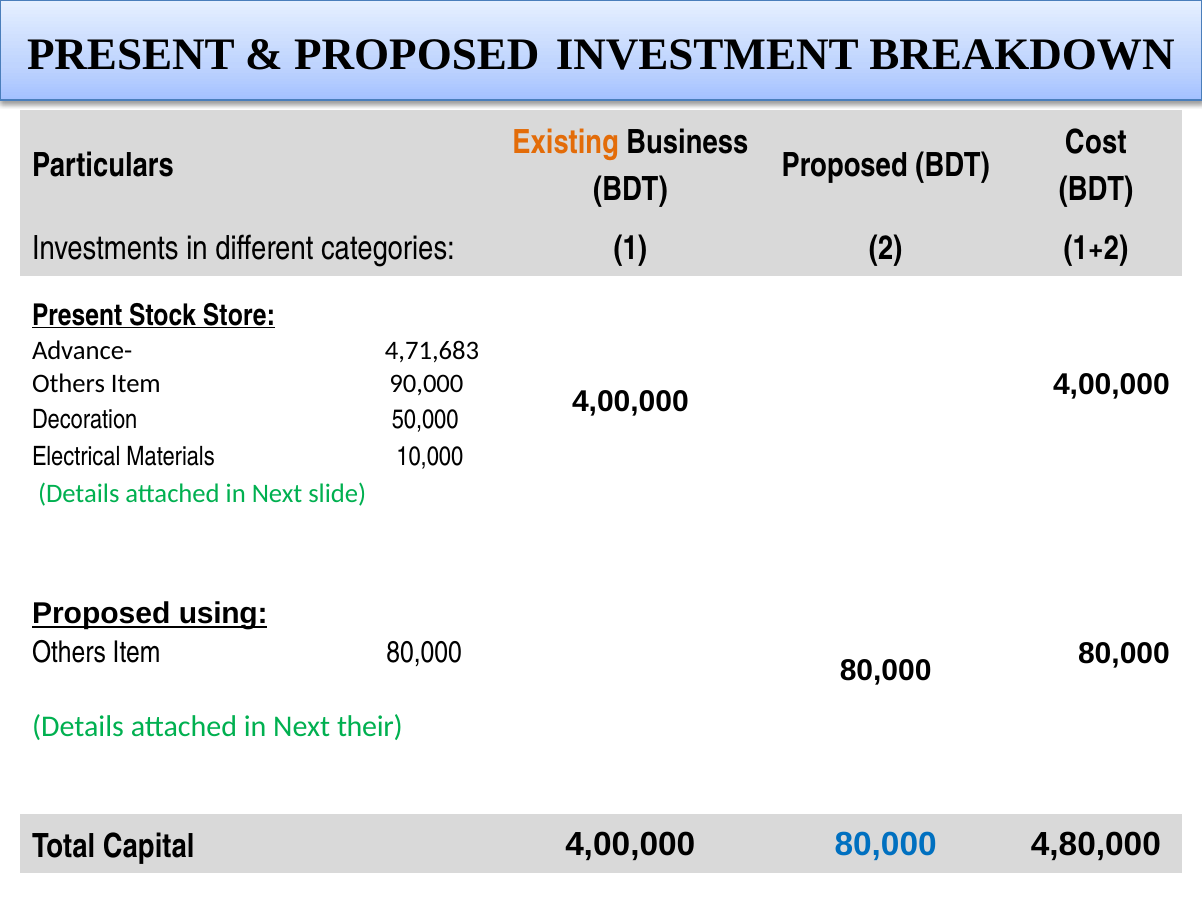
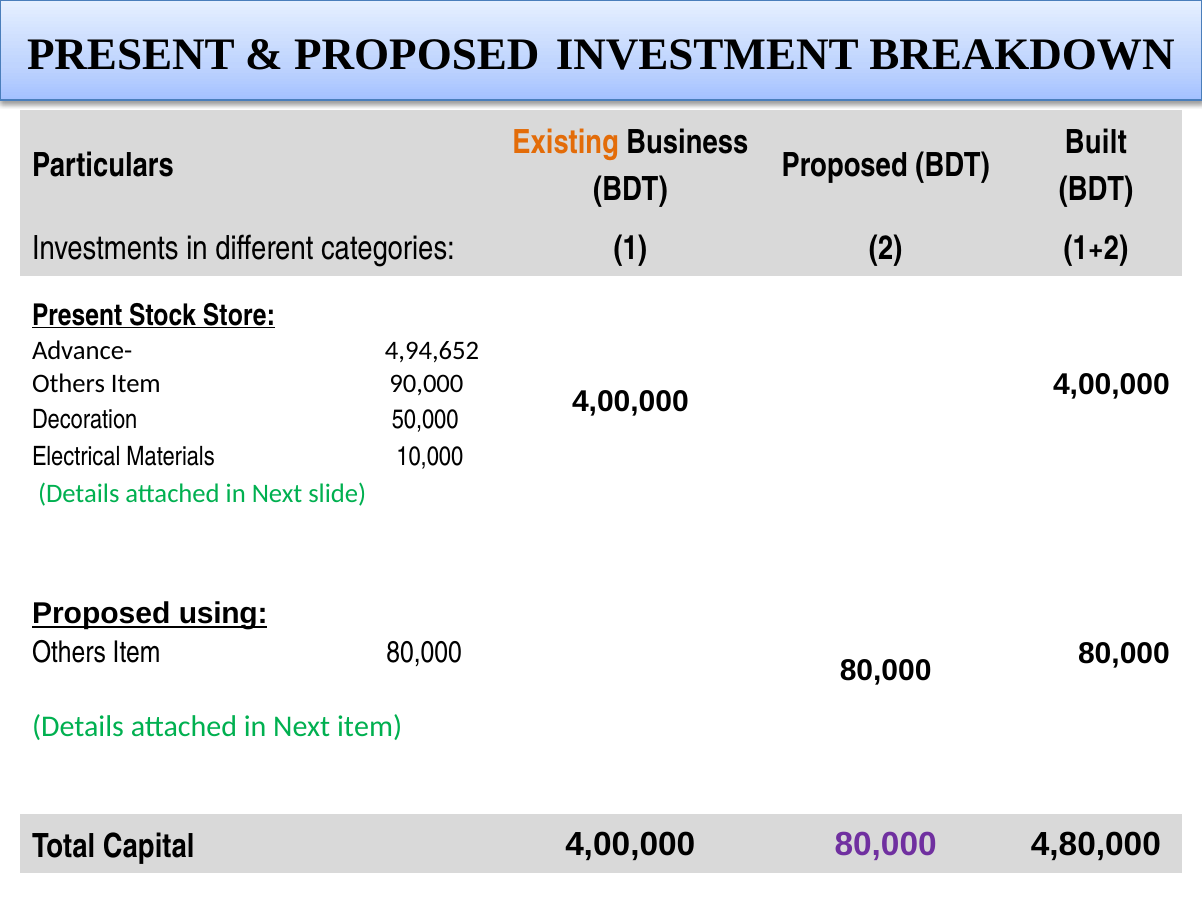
Cost: Cost -> Built (1096, 142)
4,71,683: 4,71,683 -> 4,94,652 (432, 351)
Next their: their -> item (370, 727)
80,000 colour: blue -> purple (886, 845)
